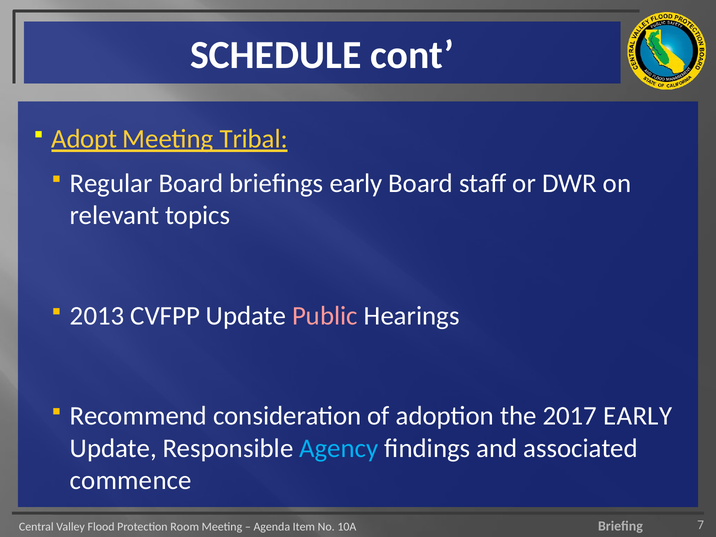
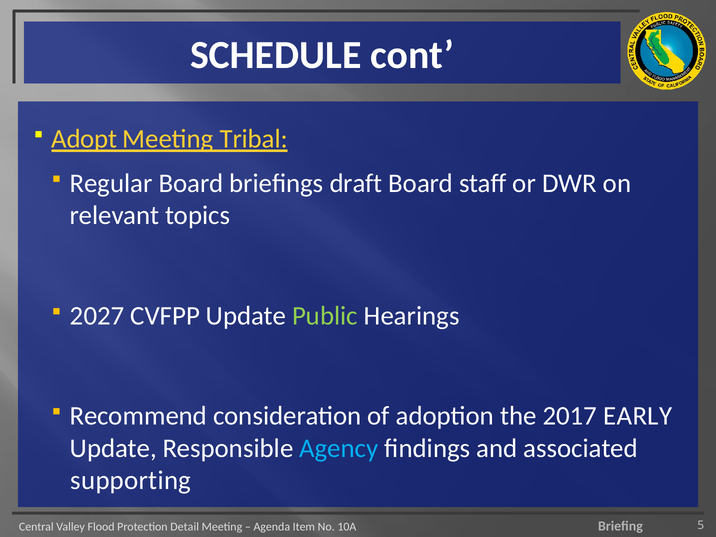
briefings early: early -> draft (356, 183)
2013: 2013 -> 2027 (97, 316)
Public colour: pink -> light green (325, 316)
commence: commence -> supporting (131, 481)
Room: Room -> Detail (185, 527)
7: 7 -> 5 (701, 525)
